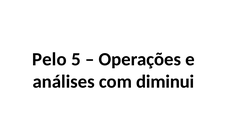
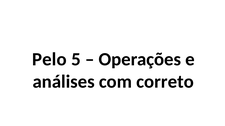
diminui: diminui -> correto (165, 82)
